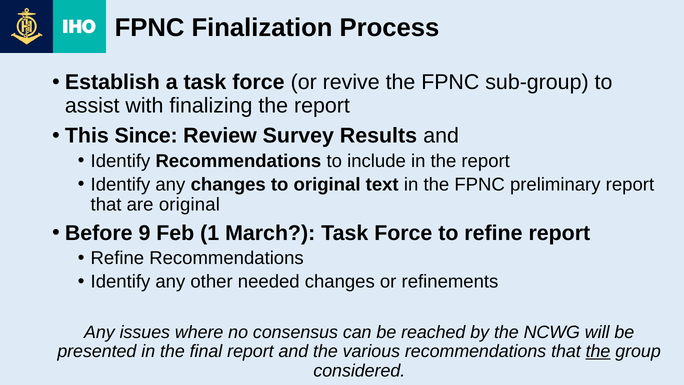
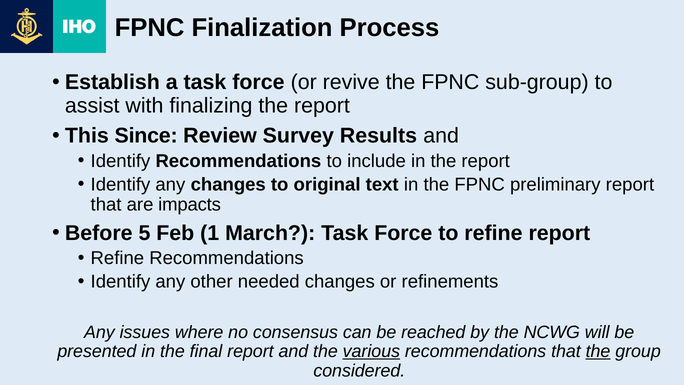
are original: original -> impacts (190, 204)
9: 9 -> 5 (144, 233)
various underline: none -> present (371, 351)
